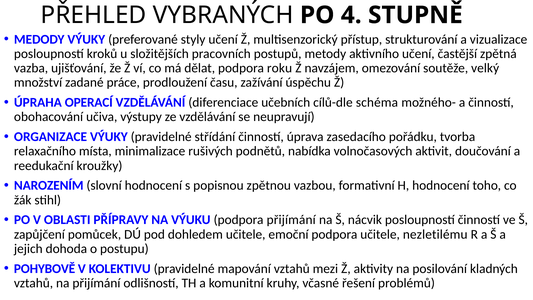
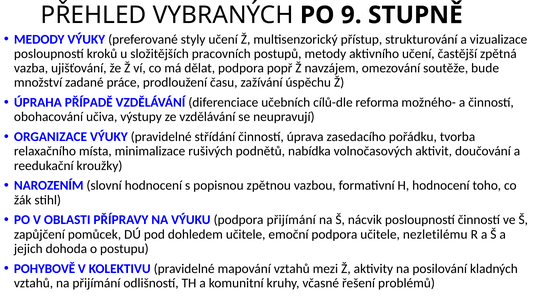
4: 4 -> 9 (351, 15)
roku: roku -> popř (280, 68)
velký: velký -> bude (485, 68)
OPERACÍ: OPERACÍ -> PŘÍPADĚ (89, 102)
schéma: schéma -> reforma (377, 102)
